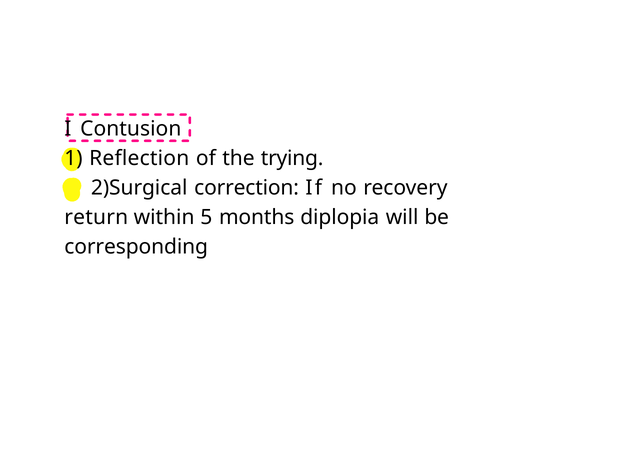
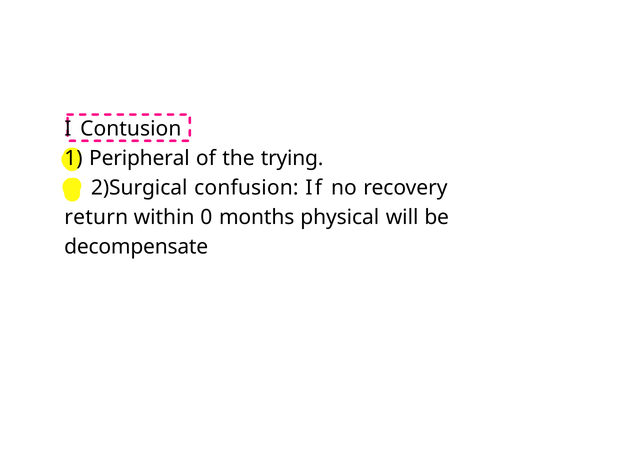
Reflection: Reflection -> Peripheral (139, 158)
correction: correction -> confusion (246, 188)
5: 5 -> 0 (206, 217)
diplopia: diplopia -> physical (340, 217)
corresponding: corresponding -> decompensate (136, 247)
